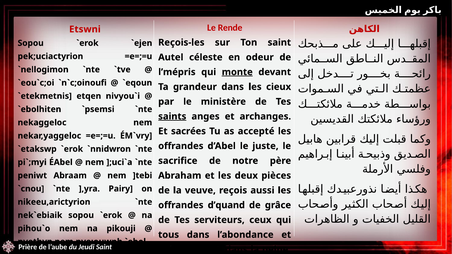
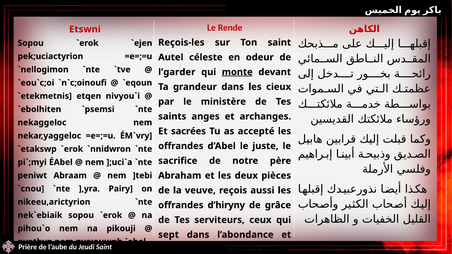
l’mépris: l’mépris -> l’garder (177, 72)
saints underline: present -> none (172, 117)
d’quand: d’quand -> d’hiryny (226, 205)
tous: tous -> sept (169, 235)
